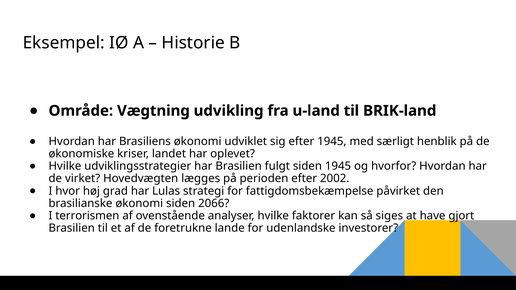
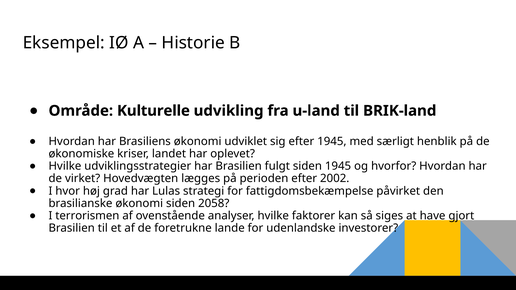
Vægtning: Vægtning -> Kulturelle (153, 111)
2066: 2066 -> 2058 (214, 203)
